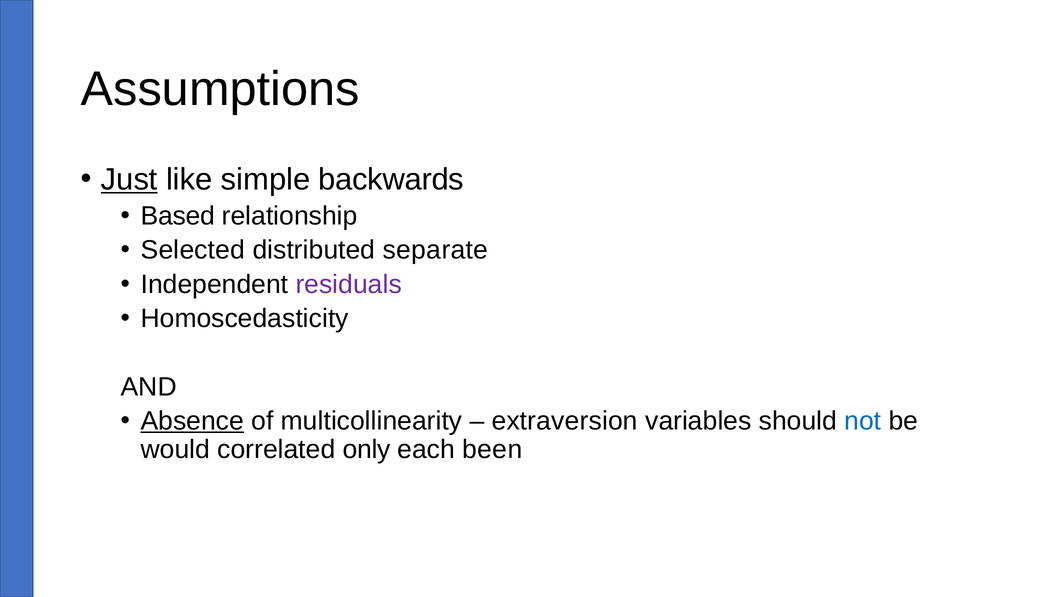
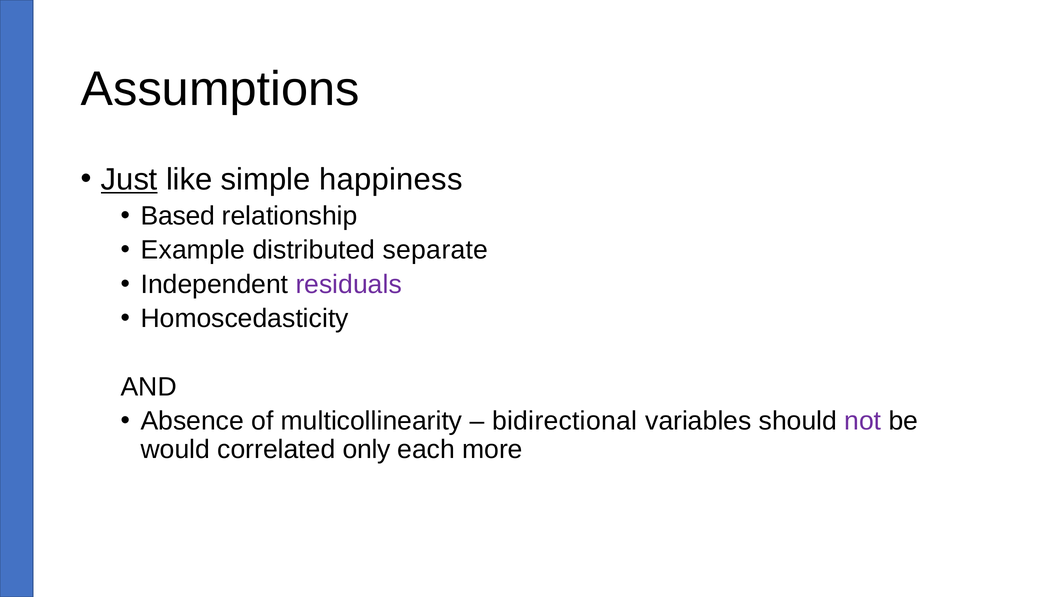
backwards: backwards -> happiness (391, 180)
Selected: Selected -> Example (193, 250)
Absence underline: present -> none (192, 421)
extraversion: extraversion -> bidirectional (565, 421)
not colour: blue -> purple (863, 421)
been: been -> more (492, 450)
